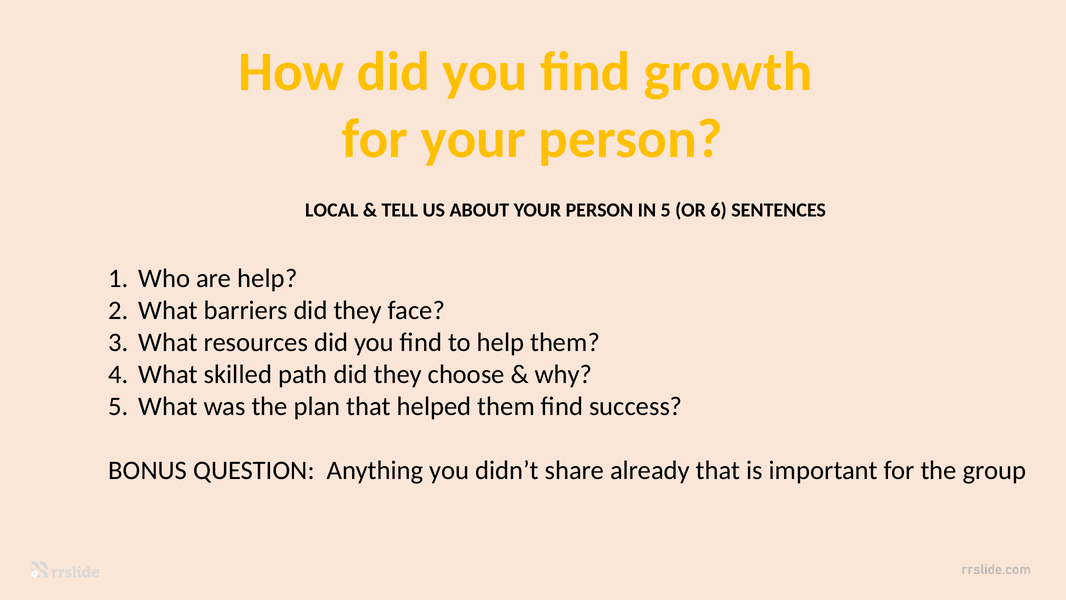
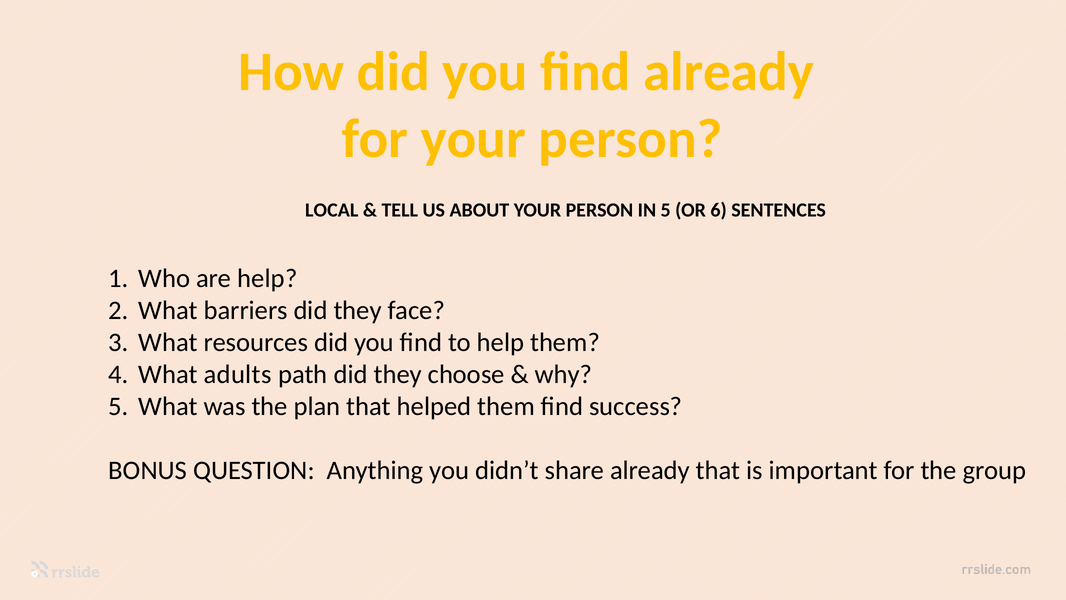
find growth: growth -> already (729, 72)
skilled: skilled -> adults (238, 374)
